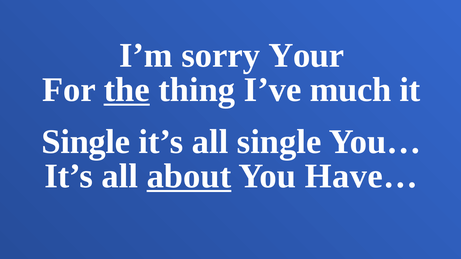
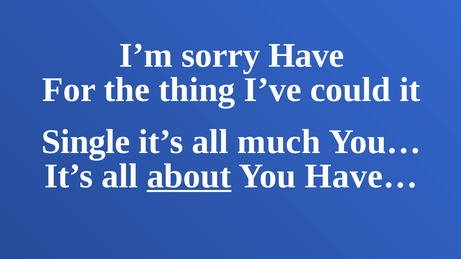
Your: Your -> Have (306, 55)
the underline: present -> none (127, 90)
much: much -> could (350, 90)
all single: single -> much (279, 142)
